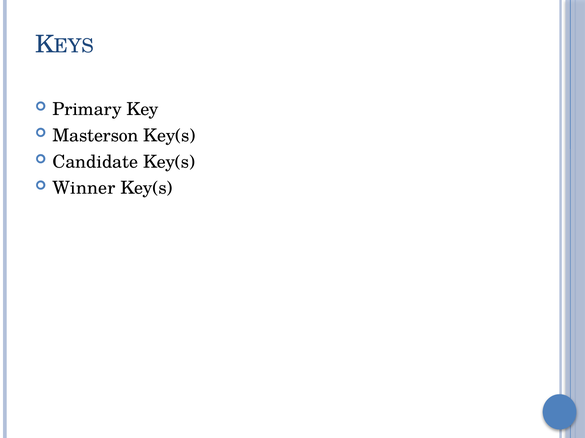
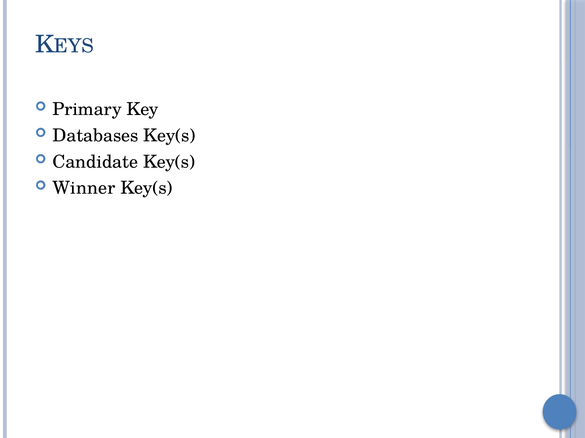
Masterson: Masterson -> Databases (96, 136)
